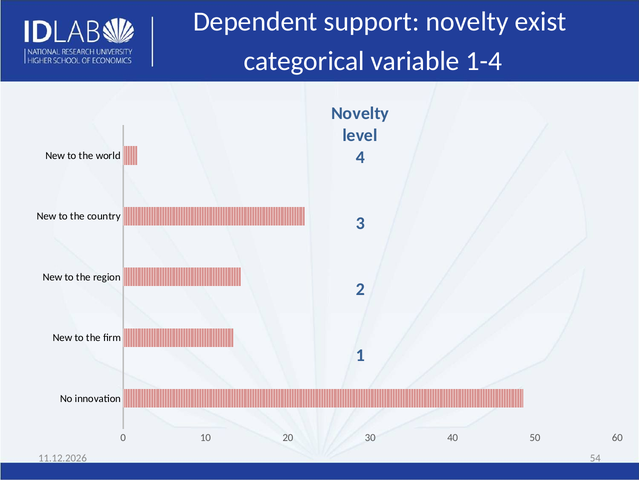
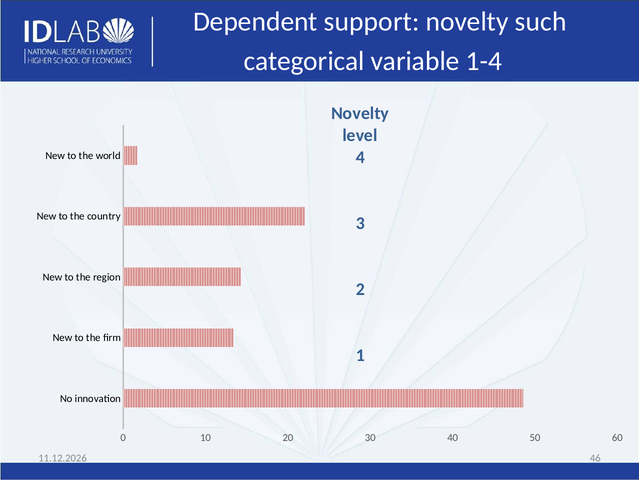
exist: exist -> such (541, 22)
54: 54 -> 46 (595, 458)
